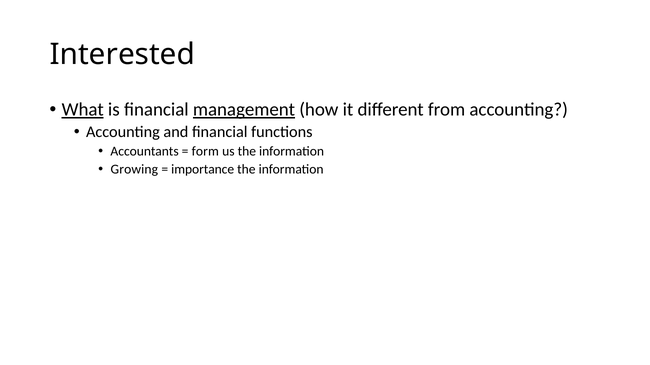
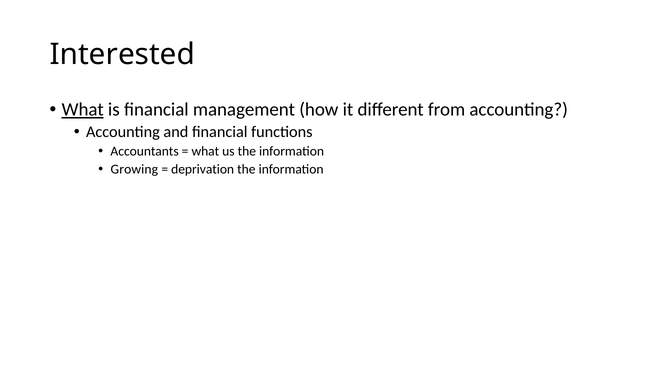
management underline: present -> none (244, 110)
form: form -> what (205, 152)
importance: importance -> deprivation (203, 170)
